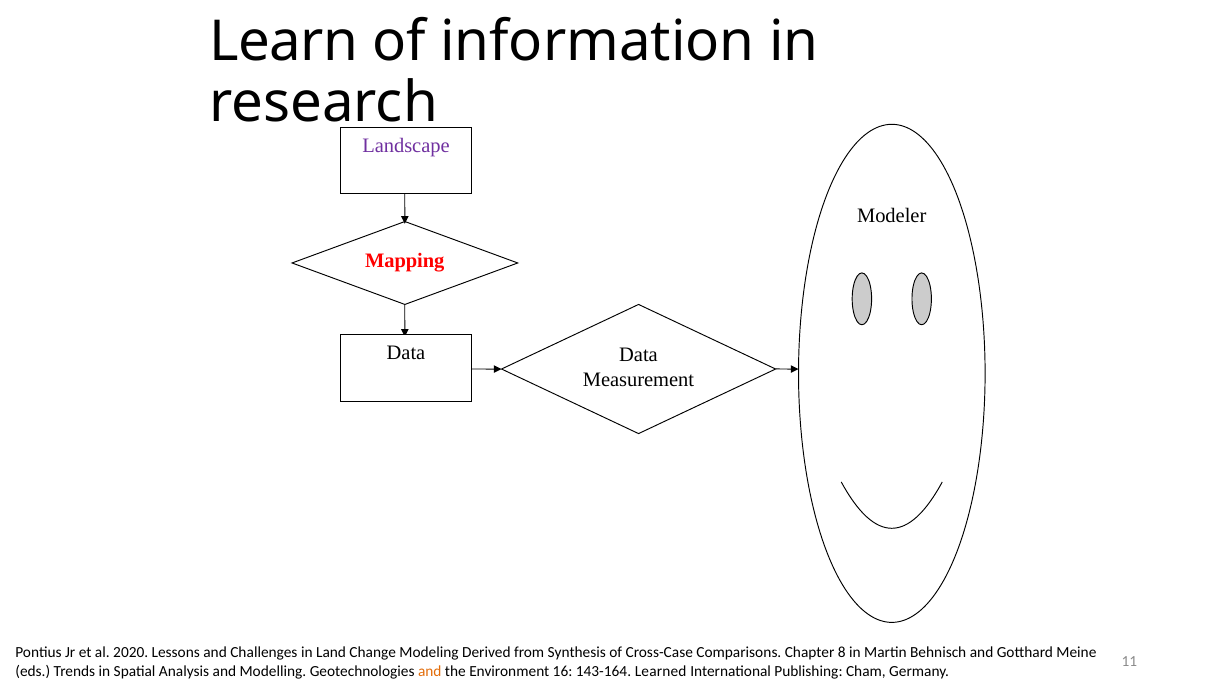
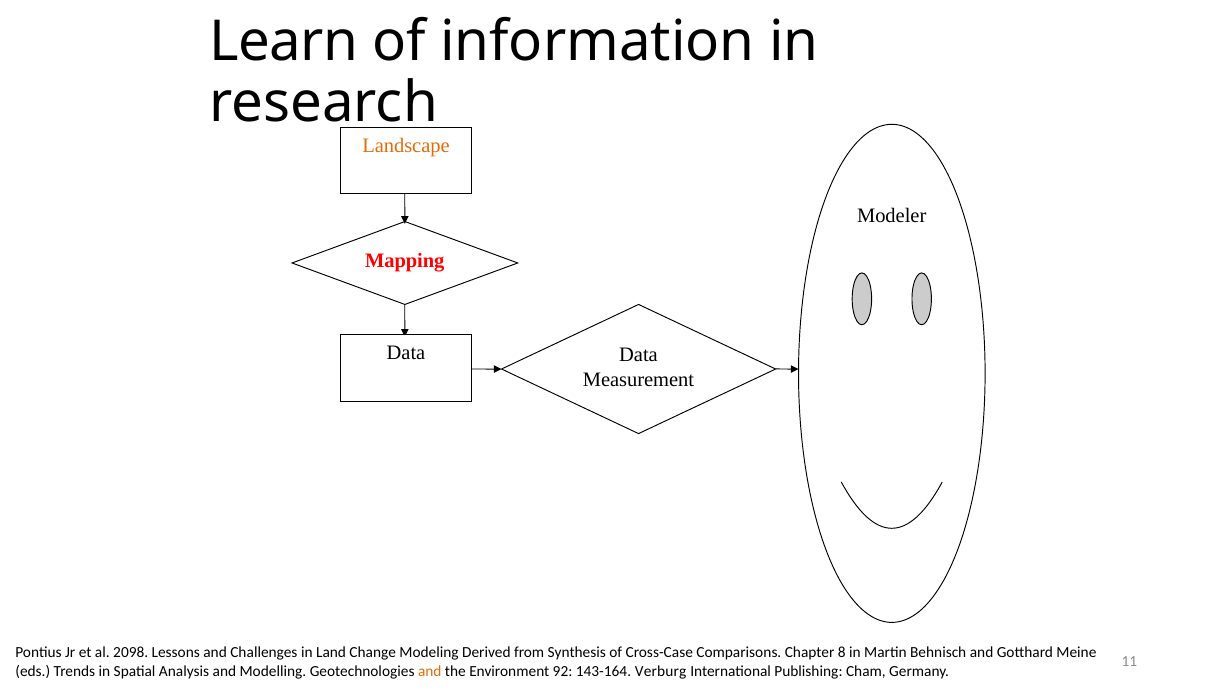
Landscape colour: purple -> orange (406, 145)
2020: 2020 -> 2098 (131, 652)
16: 16 -> 92 (563, 671)
Learned: Learned -> Verburg (661, 671)
